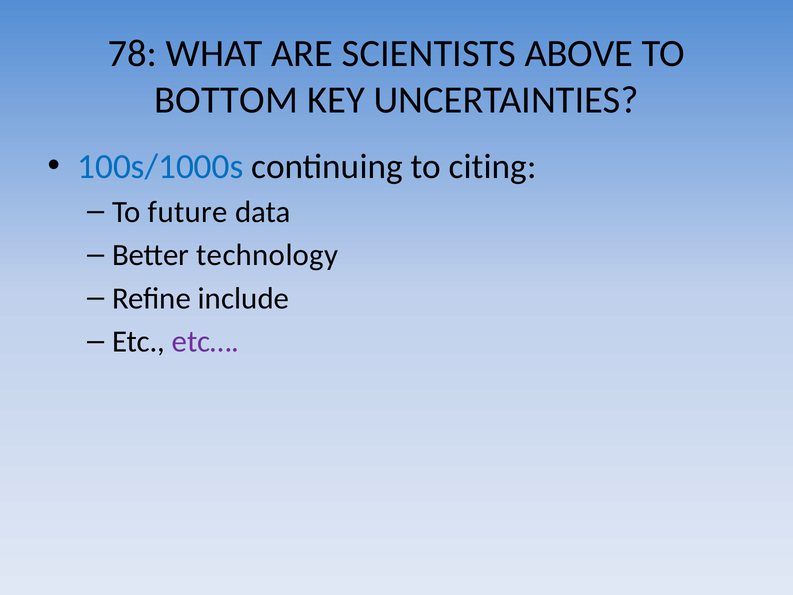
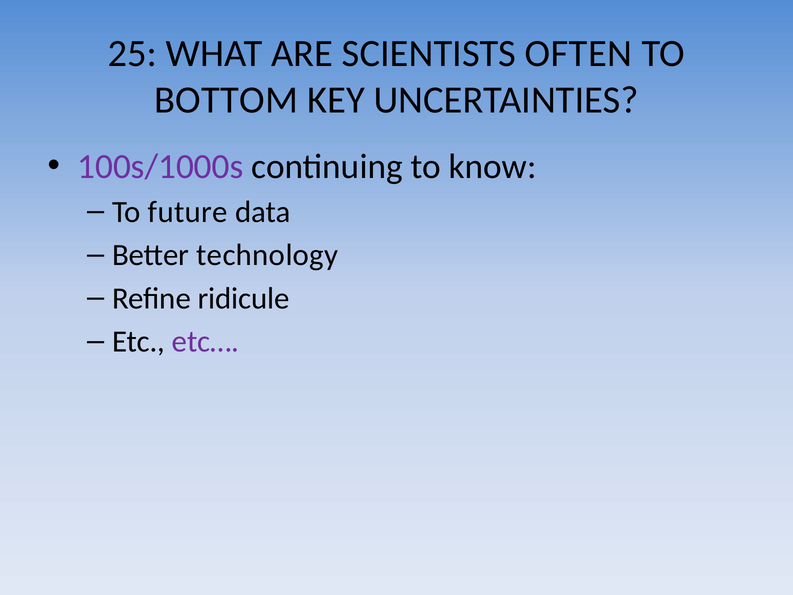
78: 78 -> 25 (132, 54)
ABOVE: ABOVE -> OFTEN (579, 54)
100s/1000s colour: blue -> purple (160, 166)
citing: citing -> know (493, 166)
include: include -> ridicule (244, 298)
